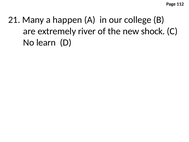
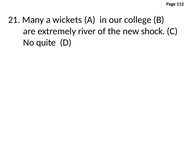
happen: happen -> wickets (67, 20)
learn: learn -> quite (46, 43)
